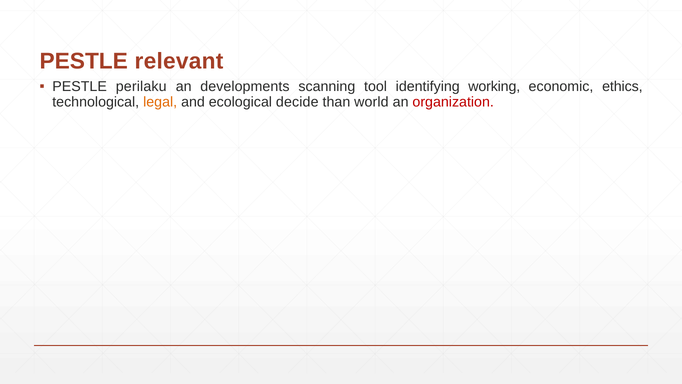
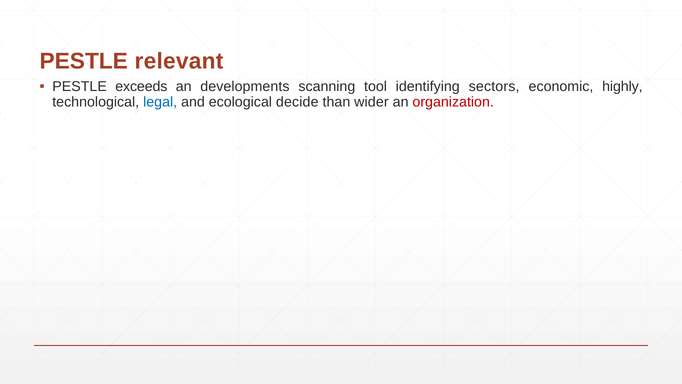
perilaku: perilaku -> exceeds (141, 86)
working: working -> sectors (494, 86)
ethics: ethics -> highly (622, 86)
legal colour: orange -> blue (160, 102)
world: world -> wider (371, 102)
